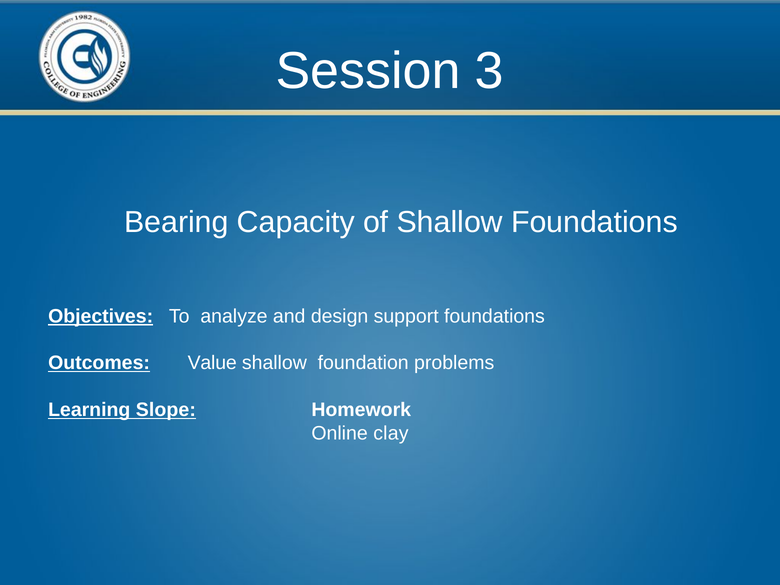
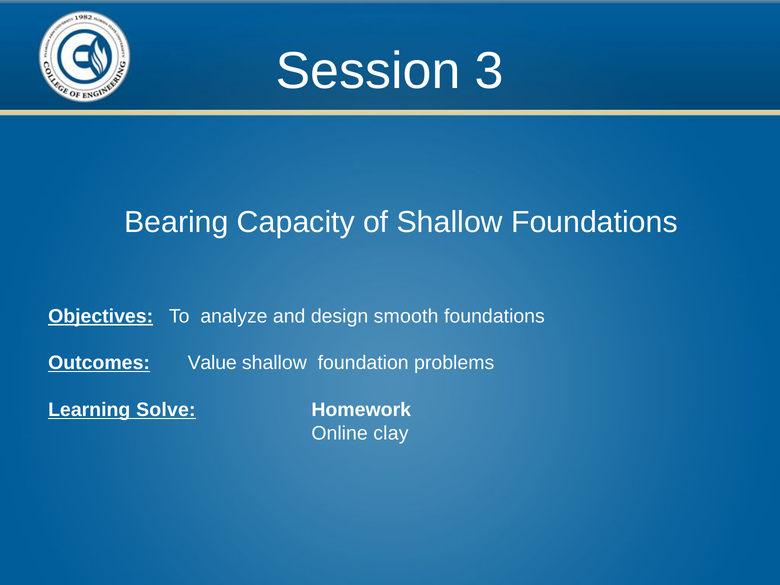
support: support -> smooth (406, 316)
Slope: Slope -> Solve (166, 410)
